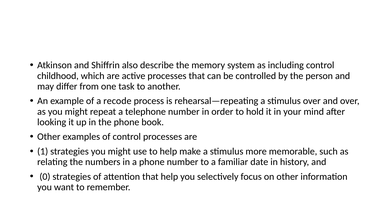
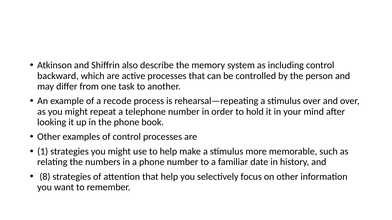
childhood: childhood -> backward (58, 76)
0: 0 -> 8 (45, 177)
